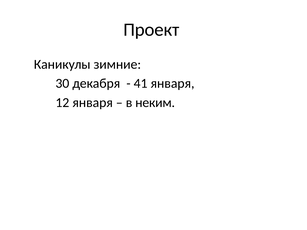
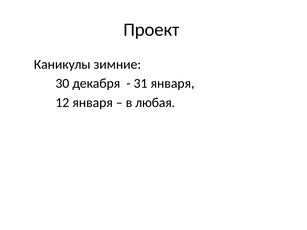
41: 41 -> 31 (141, 84)
неким: неким -> любая (155, 103)
